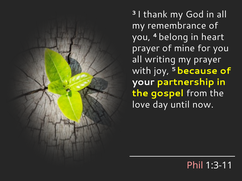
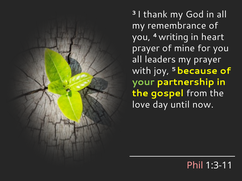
belong: belong -> writing (173, 37)
writing: writing -> leaders (160, 60)
your colour: white -> light green (143, 82)
